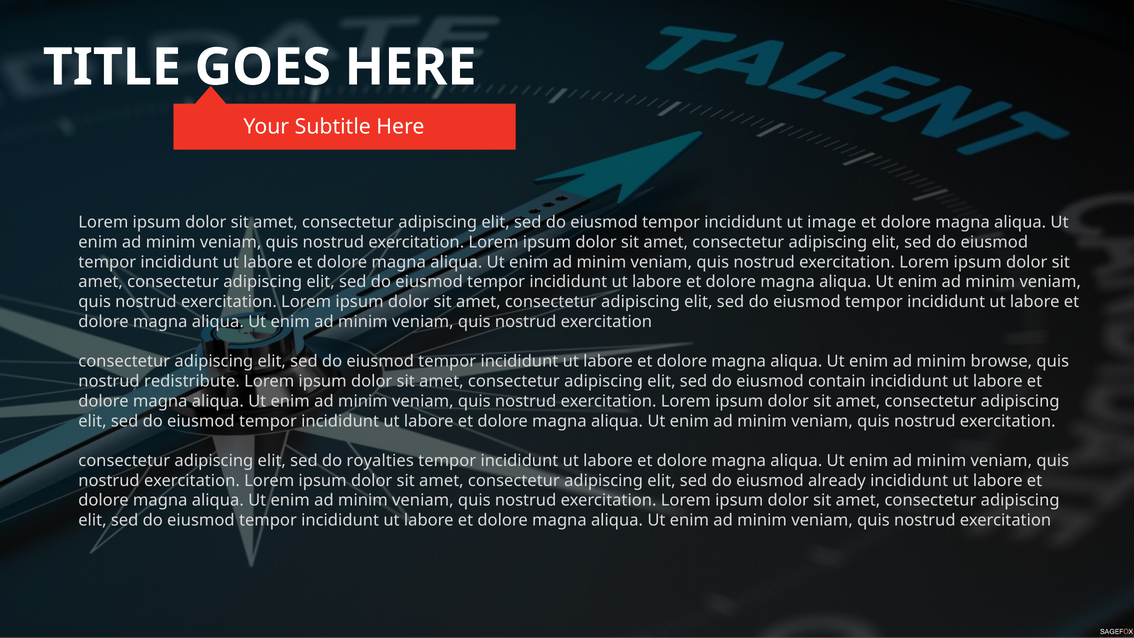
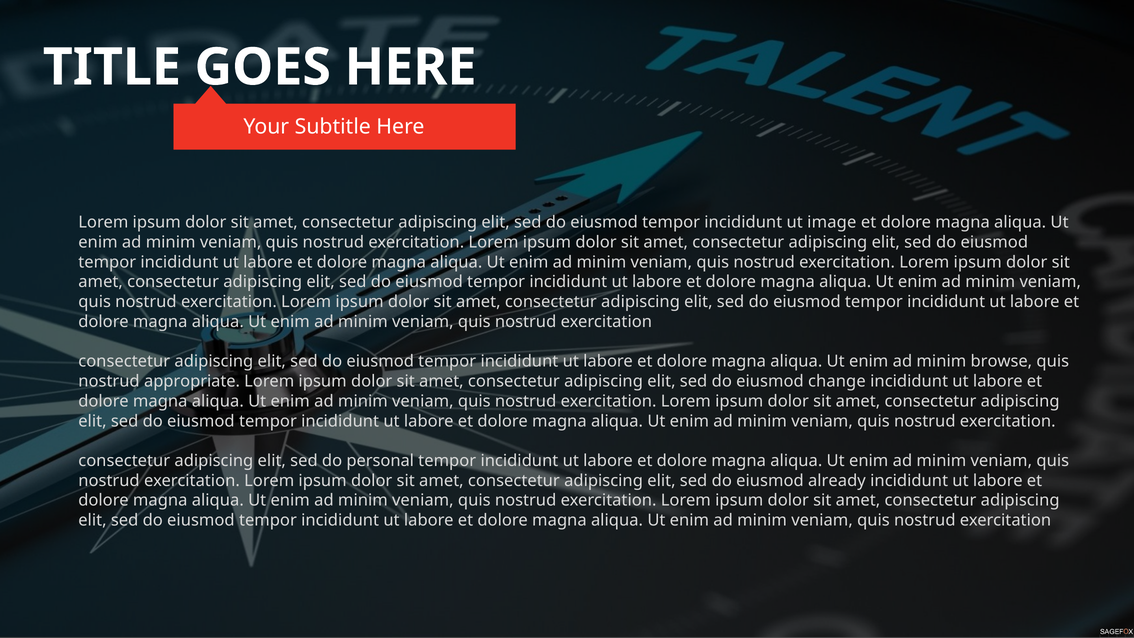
redistribute: redistribute -> appropriate (192, 381)
contain: contain -> change (837, 381)
royalties: royalties -> personal (380, 461)
